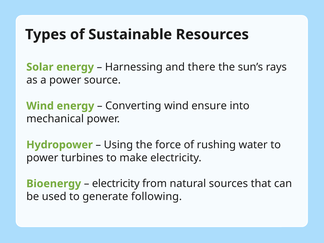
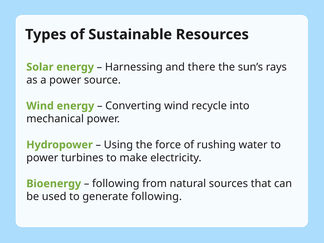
ensure: ensure -> recycle (209, 106)
electricity: electricity -> following (116, 184)
